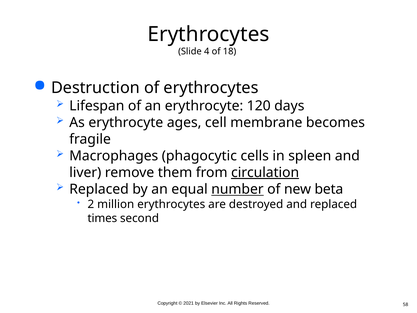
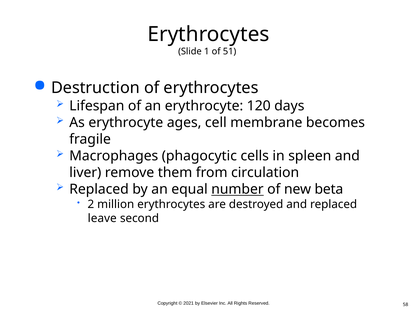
4: 4 -> 1 (207, 51)
18: 18 -> 51 (230, 51)
circulation underline: present -> none (265, 172)
times: times -> leave (102, 218)
